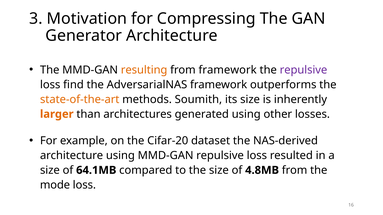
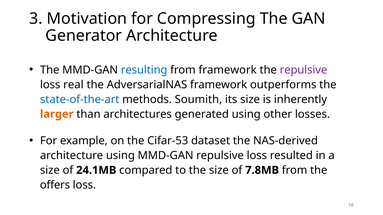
resulting colour: orange -> blue (144, 70)
find: find -> real (73, 85)
state-of-the-art colour: orange -> blue (80, 100)
Cifar-20: Cifar-20 -> Cifar-53 (168, 141)
64.1MB: 64.1MB -> 24.1MB (96, 171)
4.8MB: 4.8MB -> 7.8MB (262, 171)
mode: mode -> offers (55, 185)
